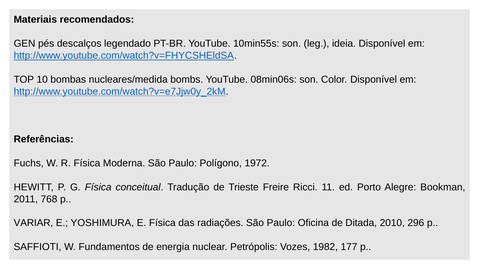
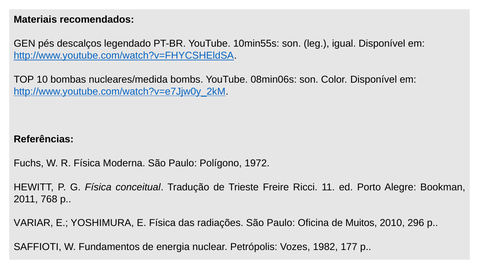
ideia: ideia -> igual (344, 44)
Ditada: Ditada -> Muitos (361, 223)
